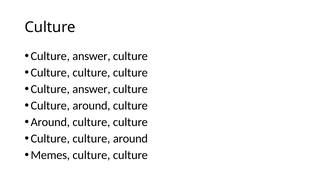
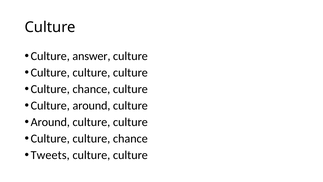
answer: answer -> chance (91, 89)
Culture culture around: around -> chance (130, 138)
Memes: Memes -> Tweets (50, 155)
